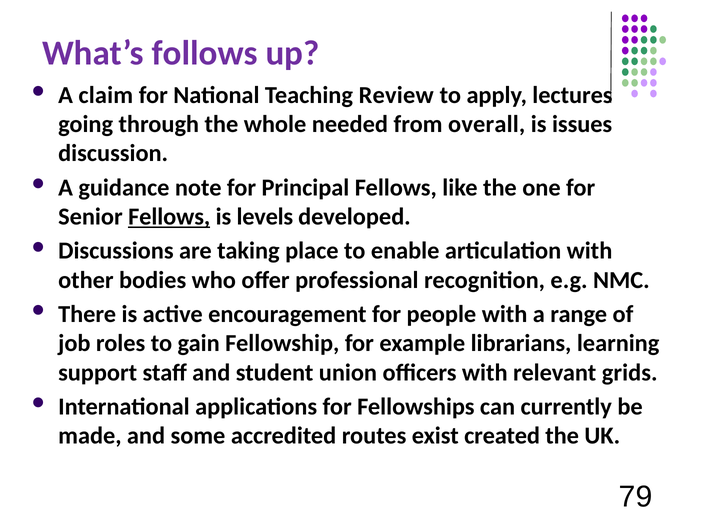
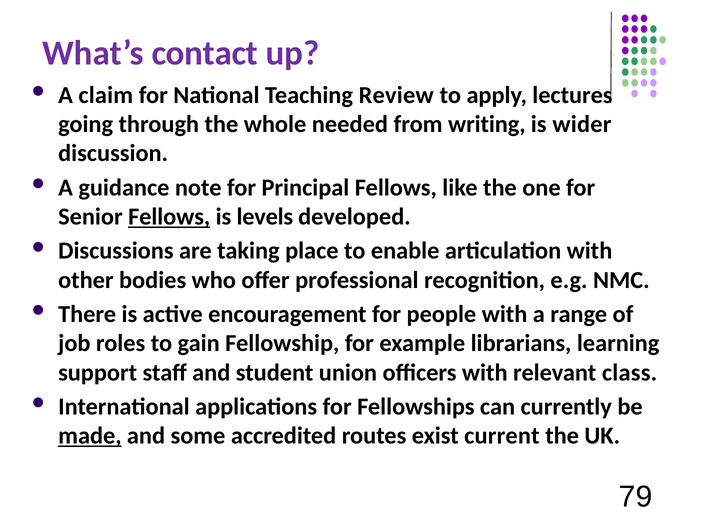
follows: follows -> contact (205, 53)
overall: overall -> writing (487, 124)
issues: issues -> wider (582, 124)
grids: grids -> class (630, 373)
made underline: none -> present (90, 436)
created: created -> current (502, 436)
